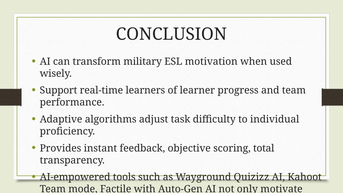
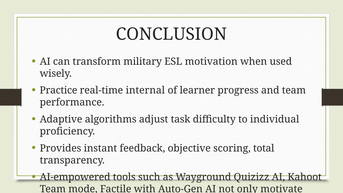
Support: Support -> Practice (58, 90)
learners: learners -> internal (145, 90)
